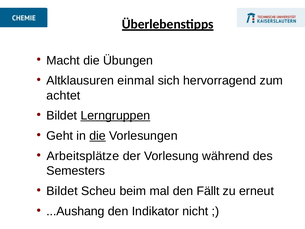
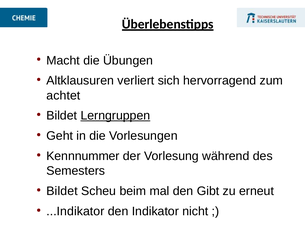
einmal: einmal -> verliert (136, 81)
die underline: present -> none (98, 136)
Arbeitsplätze: Arbeitsplätze -> Kennnummer (83, 156)
Fällt: Fällt -> Gibt (208, 191)
...Aushang: ...Aushang -> ...Indikator (75, 211)
